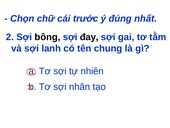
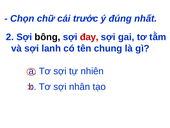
đay colour: black -> red (89, 37)
